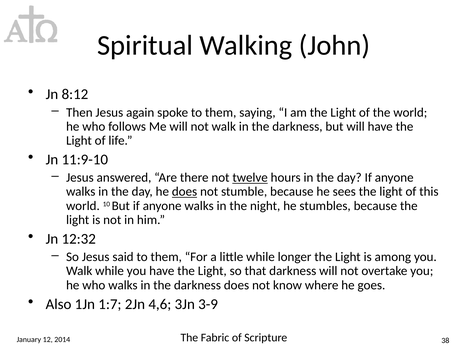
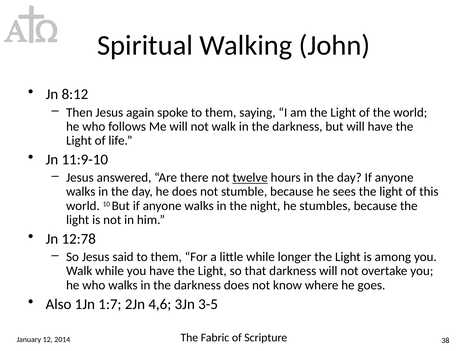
does underline: present -> none (185, 192)
12:32: 12:32 -> 12:78 (79, 239)
3-9: 3-9 -> 3-5 (208, 304)
